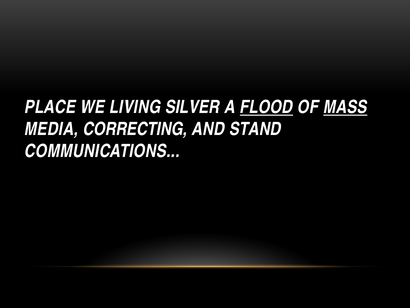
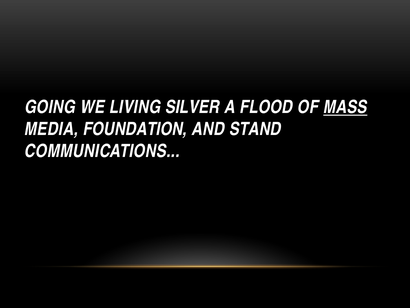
PLACE: PLACE -> GOING (50, 107)
FLOOD underline: present -> none (266, 107)
CORRECTING: CORRECTING -> FOUNDATION (135, 129)
